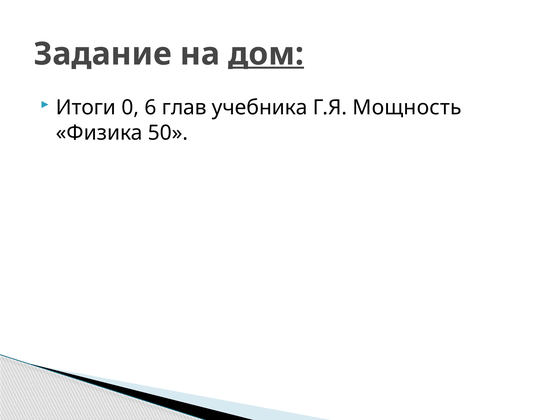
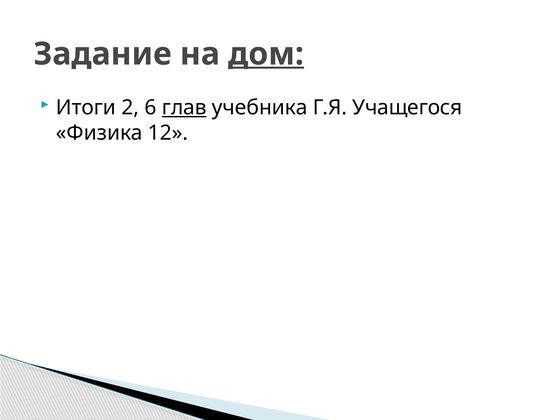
0: 0 -> 2 (130, 108)
глав underline: none -> present (184, 108)
Мощность: Мощность -> Учащегося (407, 108)
50: 50 -> 12 (168, 133)
